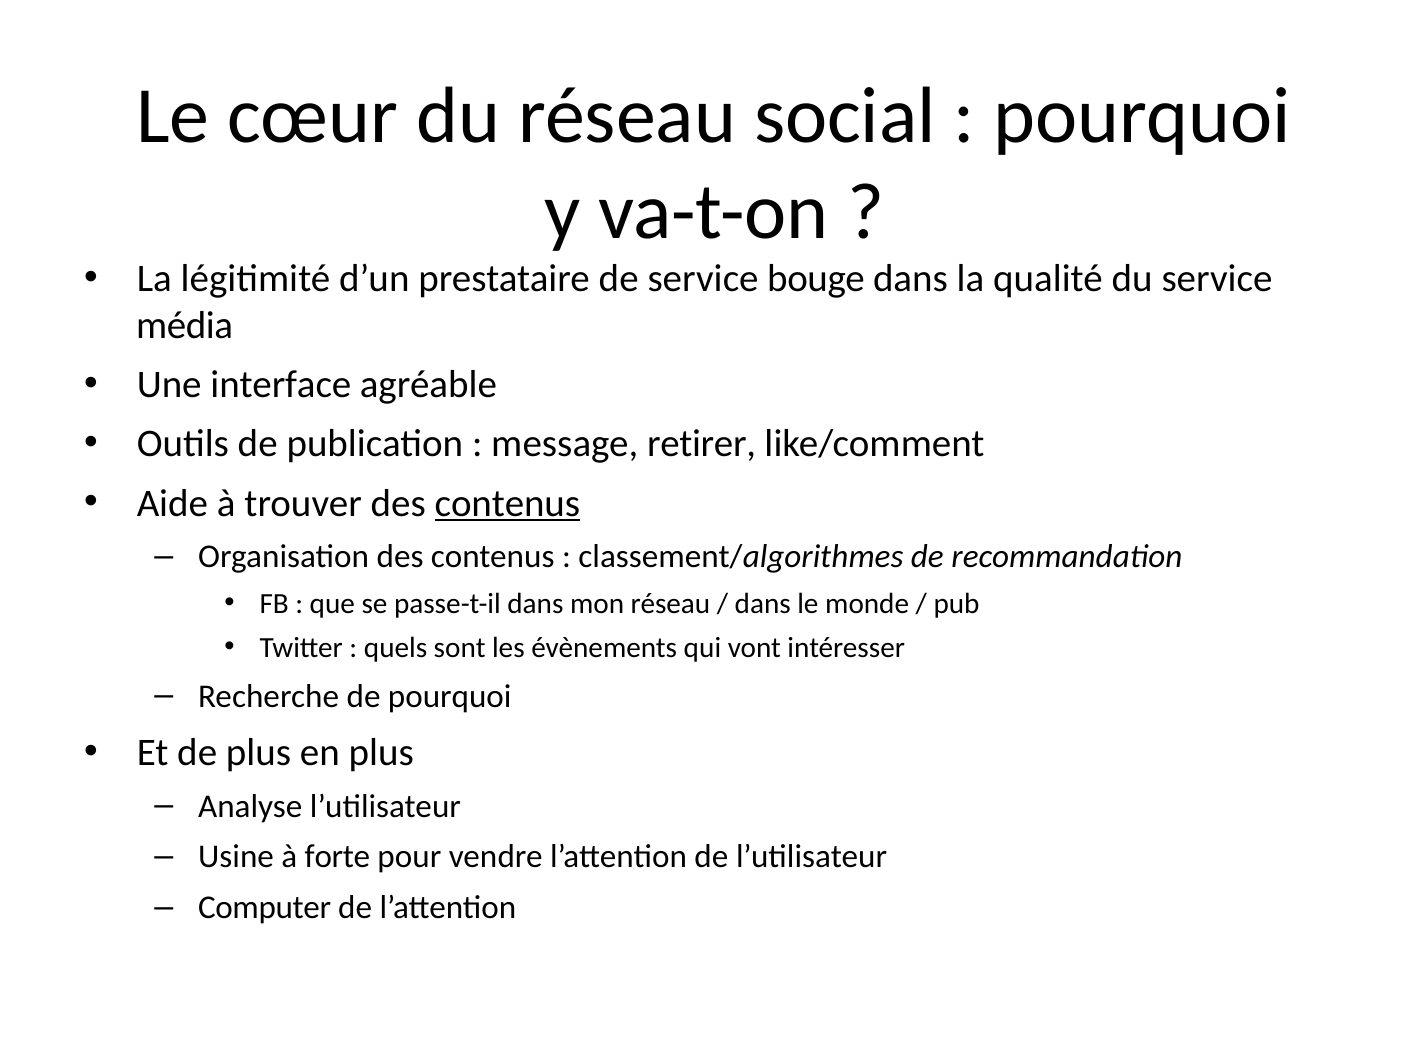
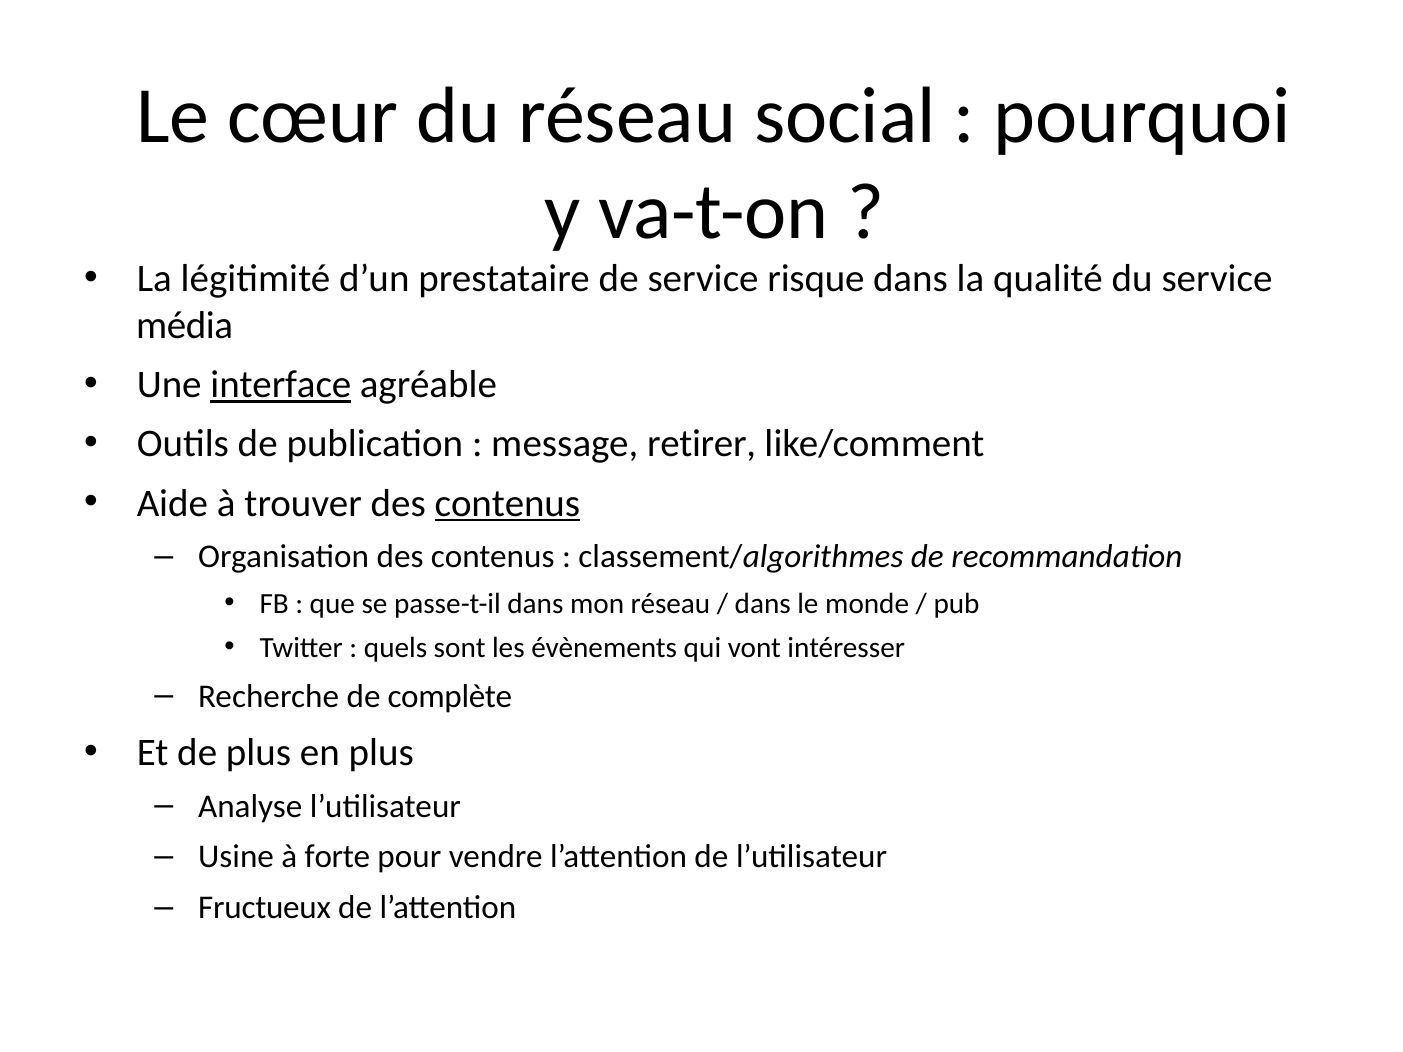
bouge: bouge -> risque (816, 279)
interface underline: none -> present (281, 385)
de pourquoi: pourquoi -> complète (450, 697)
Computer: Computer -> Fructueux (265, 908)
